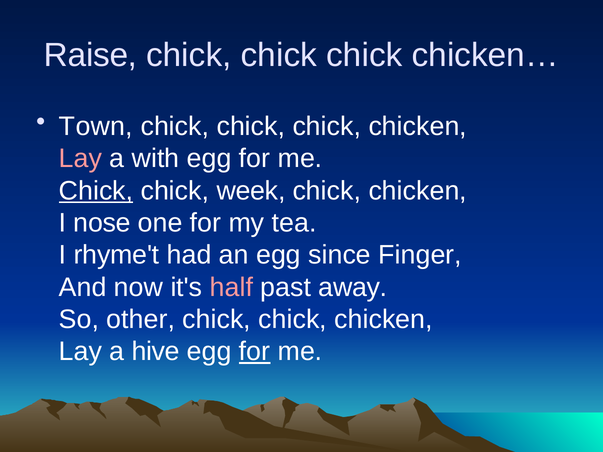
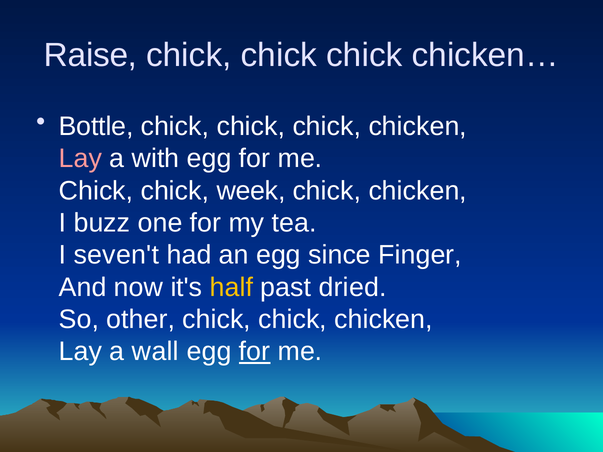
Town: Town -> Bottle (96, 126)
Chick underline: present -> none (96, 191)
nose: nose -> buzz (102, 223)
rhyme't: rhyme't -> seven't (116, 255)
half colour: pink -> yellow (231, 287)
away: away -> dried (353, 287)
hive: hive -> wall (155, 352)
